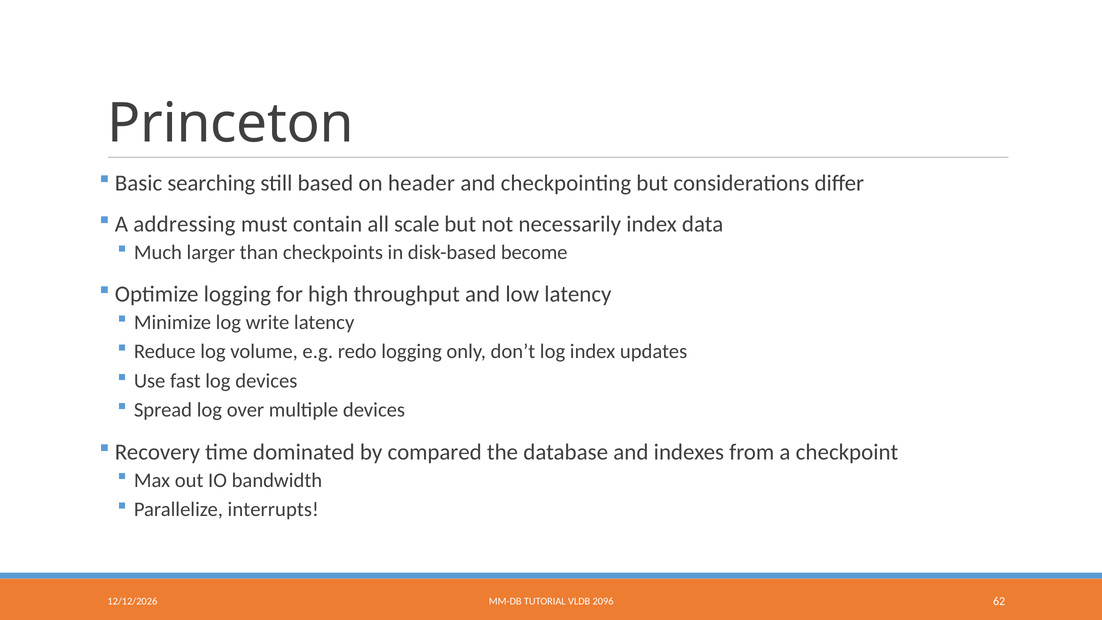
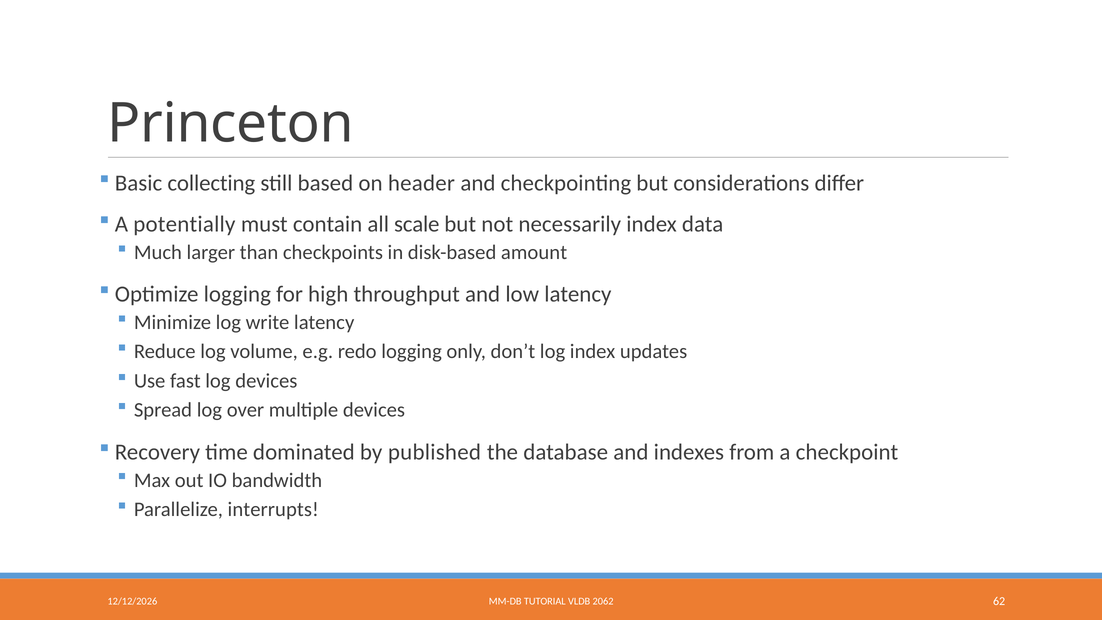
searching: searching -> collecting (211, 183)
addressing: addressing -> potentially (184, 224)
become: become -> amount (534, 252)
compared: compared -> published (434, 452)
2096: 2096 -> 2062 (603, 601)
